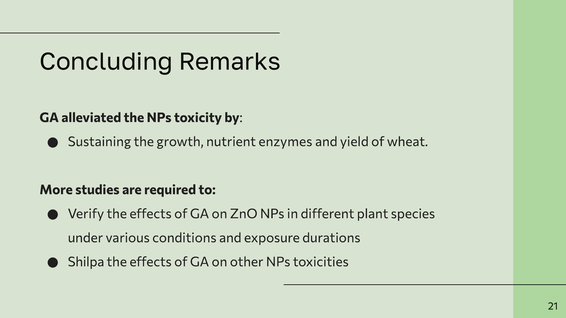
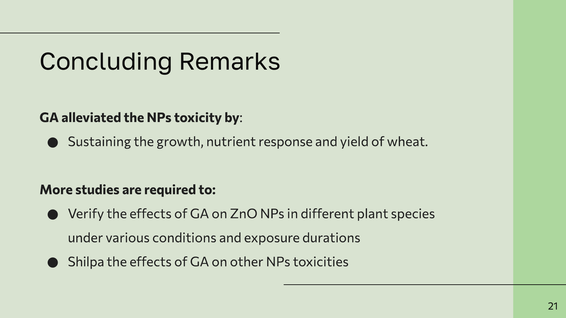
enzymes: enzymes -> response (286, 142)
